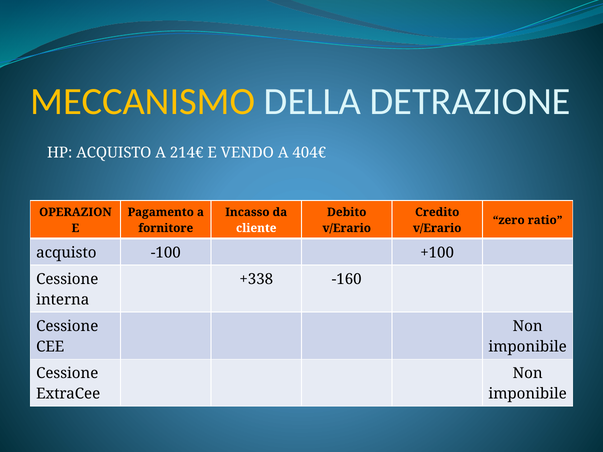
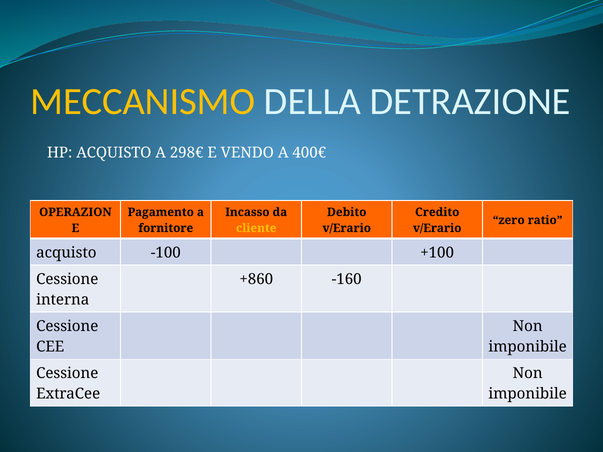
214€: 214€ -> 298€ (187, 153)
404€: 404€ -> 400€ (309, 153)
cliente colour: white -> yellow (256, 228)
+338: +338 -> +860 (256, 279)
